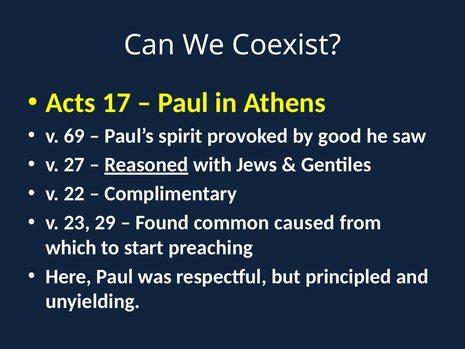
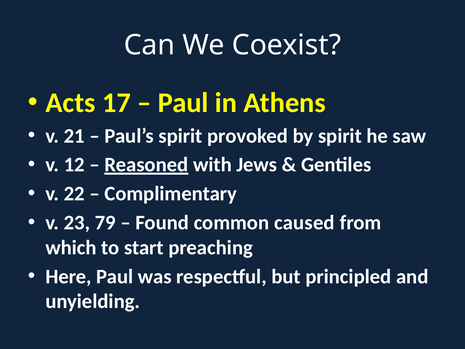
69: 69 -> 21 (74, 136)
by good: good -> spirit (340, 136)
27: 27 -> 12 (74, 165)
29: 29 -> 79 (105, 223)
